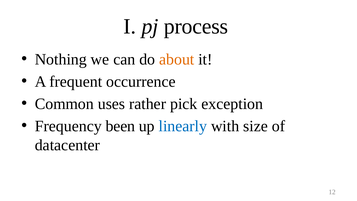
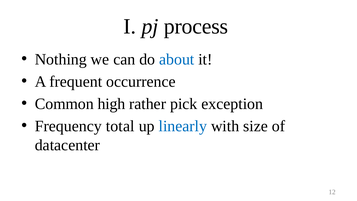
about colour: orange -> blue (177, 59)
uses: uses -> high (112, 104)
been: been -> total (120, 126)
